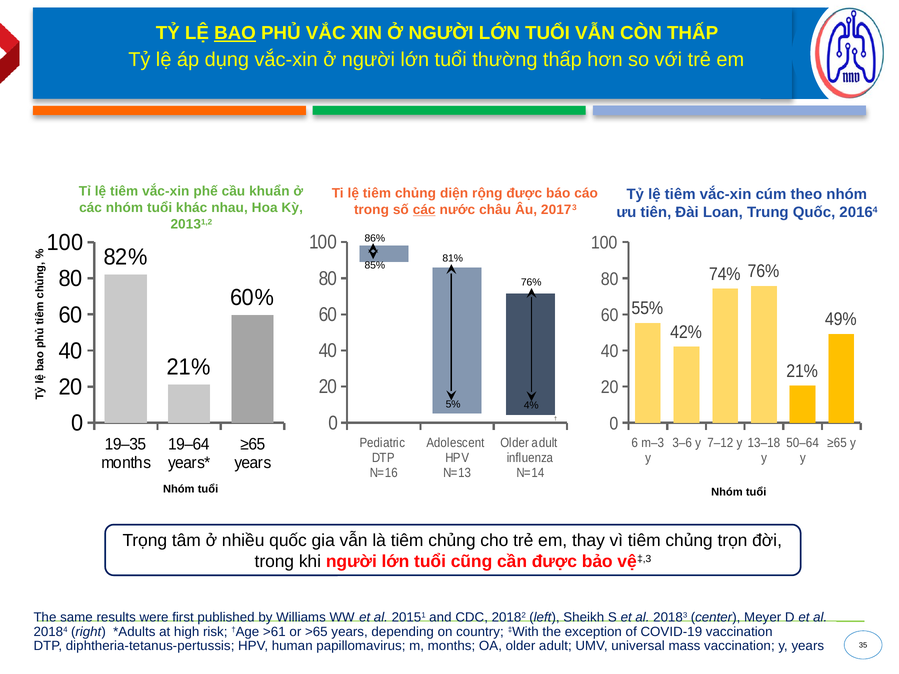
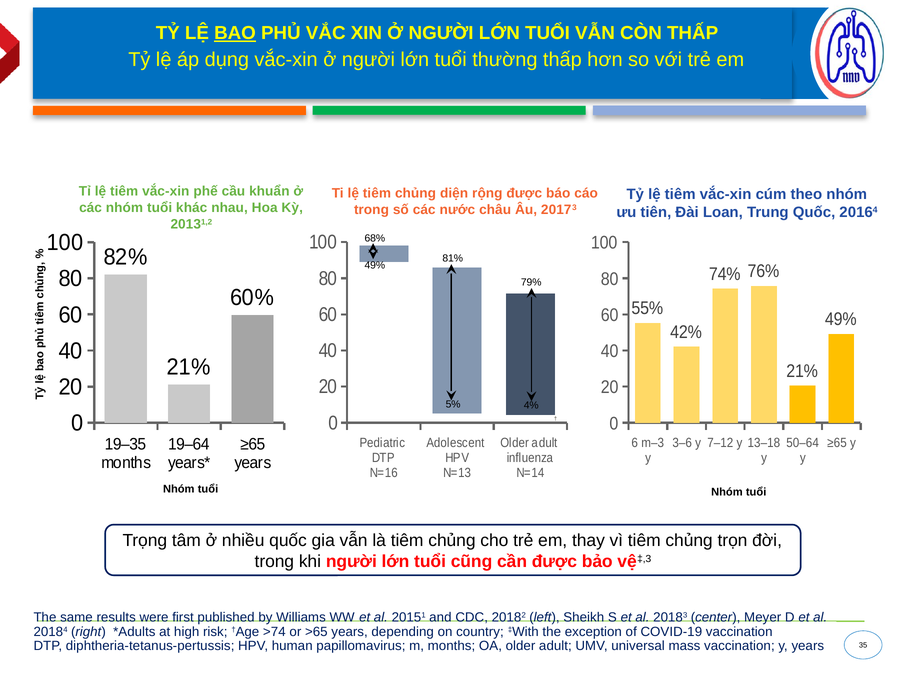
các underline: present -> none (424, 210)
86%: 86% -> 68% (375, 238)
85%: 85% -> 49% (375, 266)
76%: 76% -> 79% (531, 282)
>61: >61 -> >74 (274, 632)
